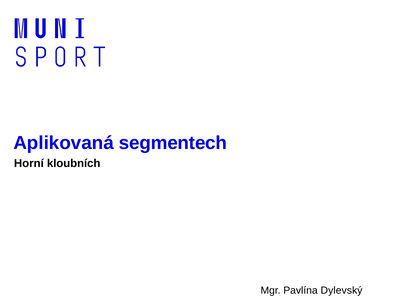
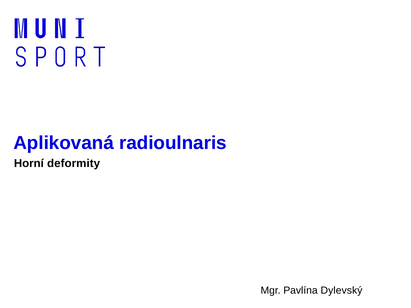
segmentech: segmentech -> radioulnaris (173, 143)
kloubních: kloubních -> deformity (74, 164)
